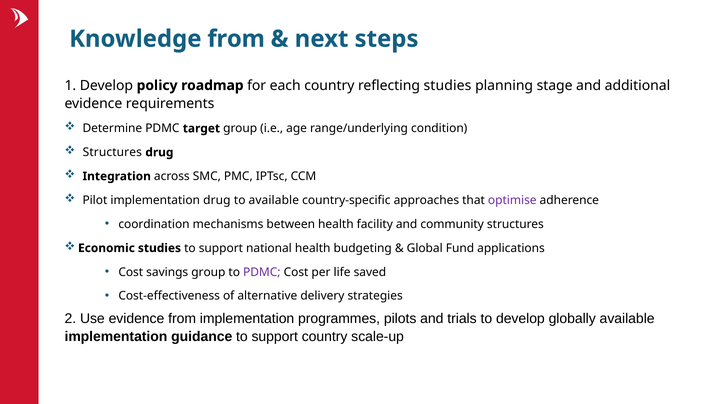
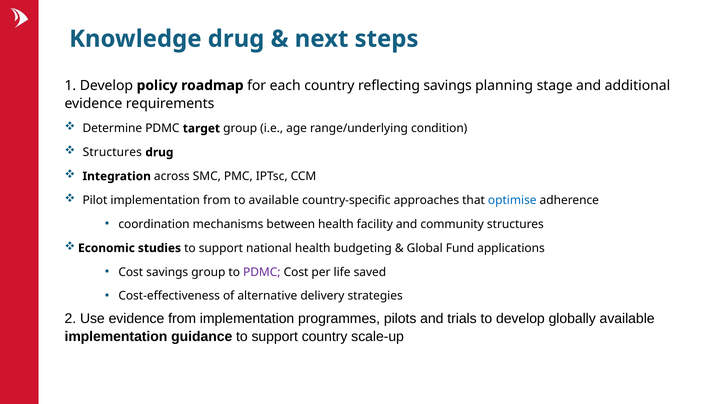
Knowledge from: from -> drug (236, 39)
reflecting studies: studies -> savings (448, 85)
implementation drug: drug -> from (217, 200)
optimise colour: purple -> blue (512, 200)
